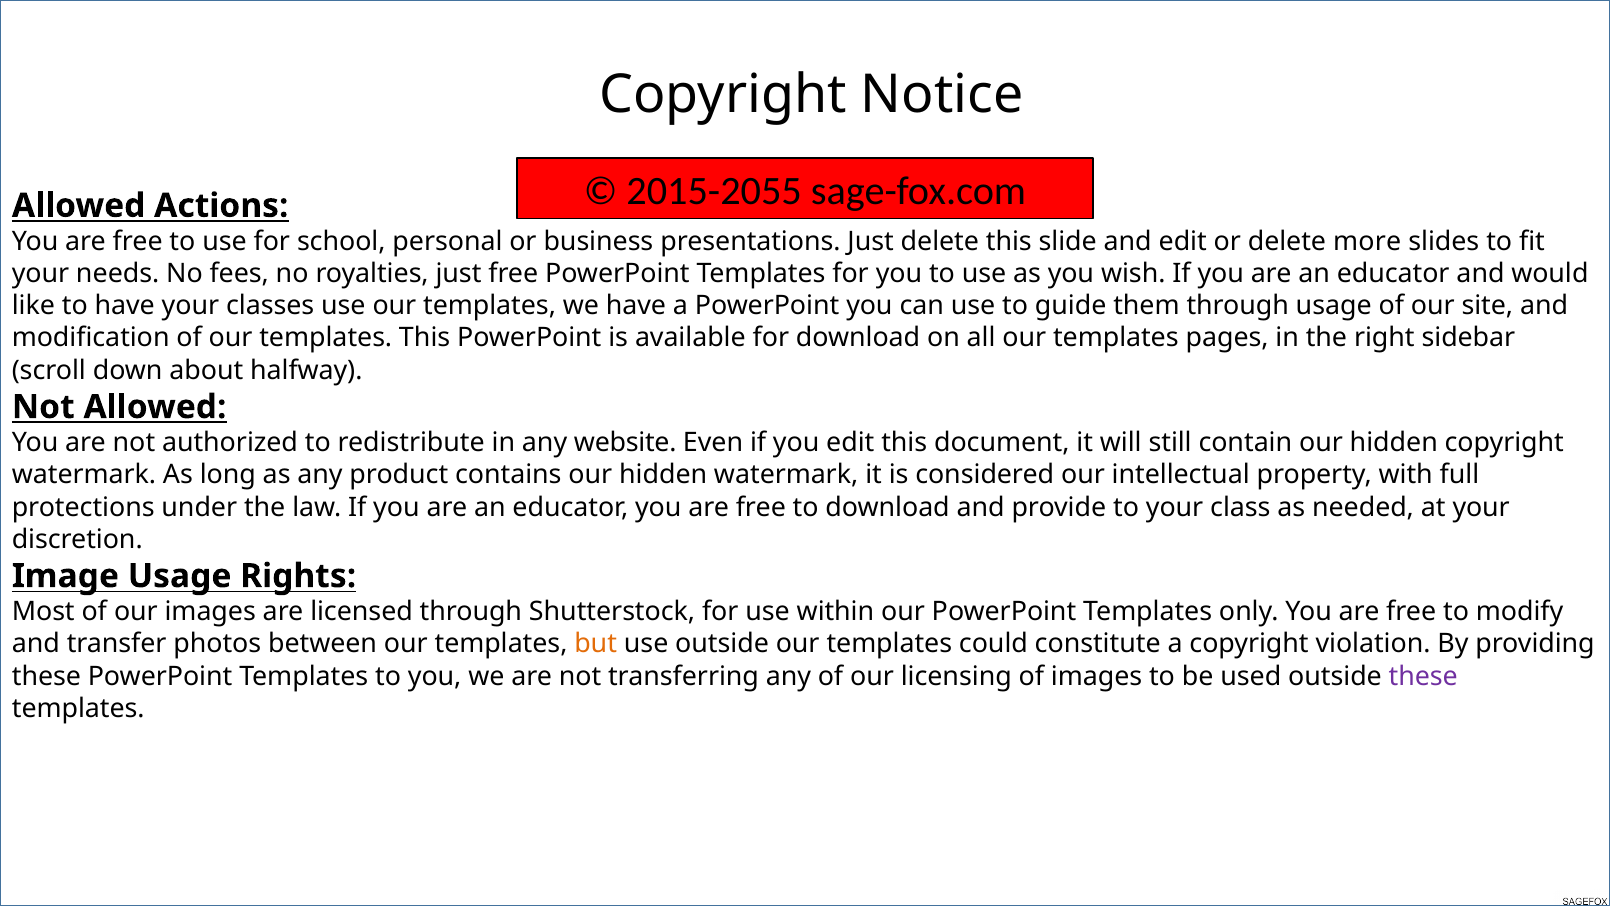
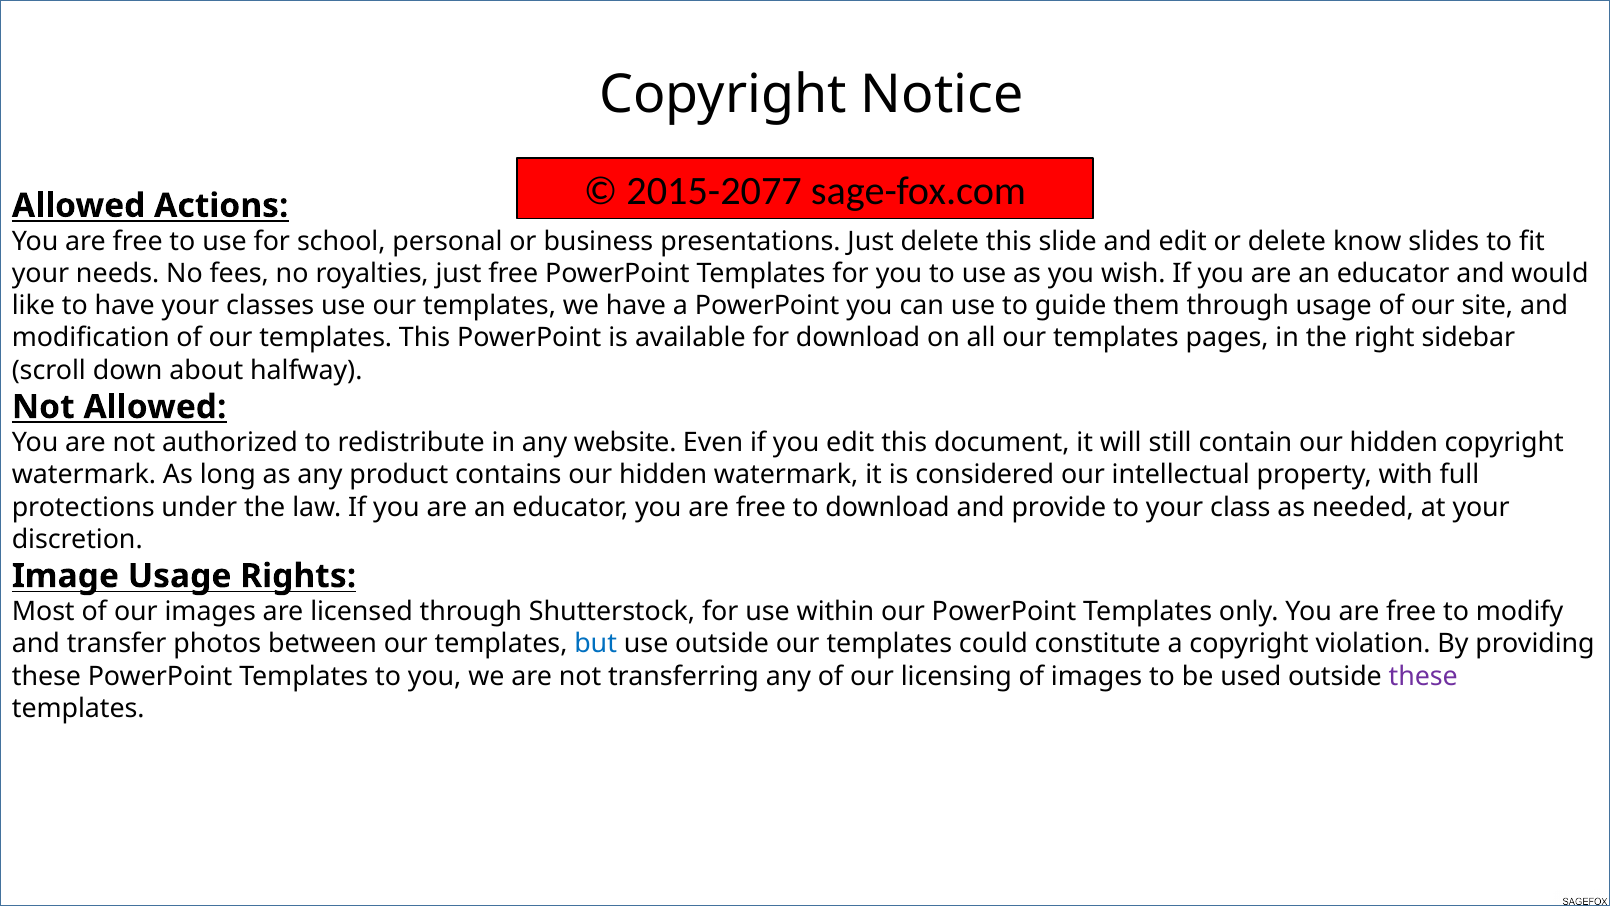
2015-2055: 2015-2055 -> 2015-2077 (714, 191)
more: more -> know (1367, 241)
but colour: orange -> blue (596, 644)
